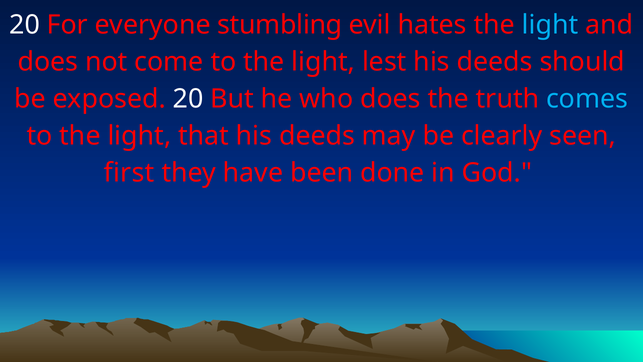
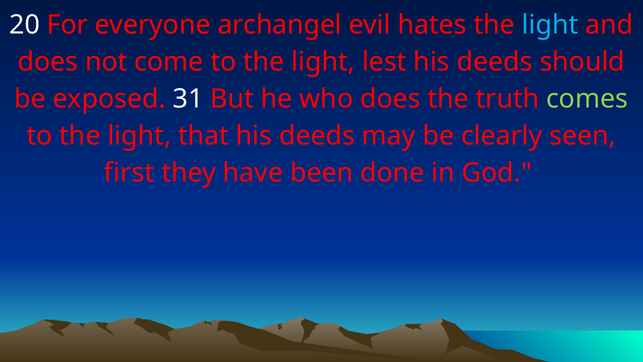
stumbling: stumbling -> archangel (280, 25)
exposed 20: 20 -> 31 (188, 99)
comes colour: light blue -> light green (587, 99)
